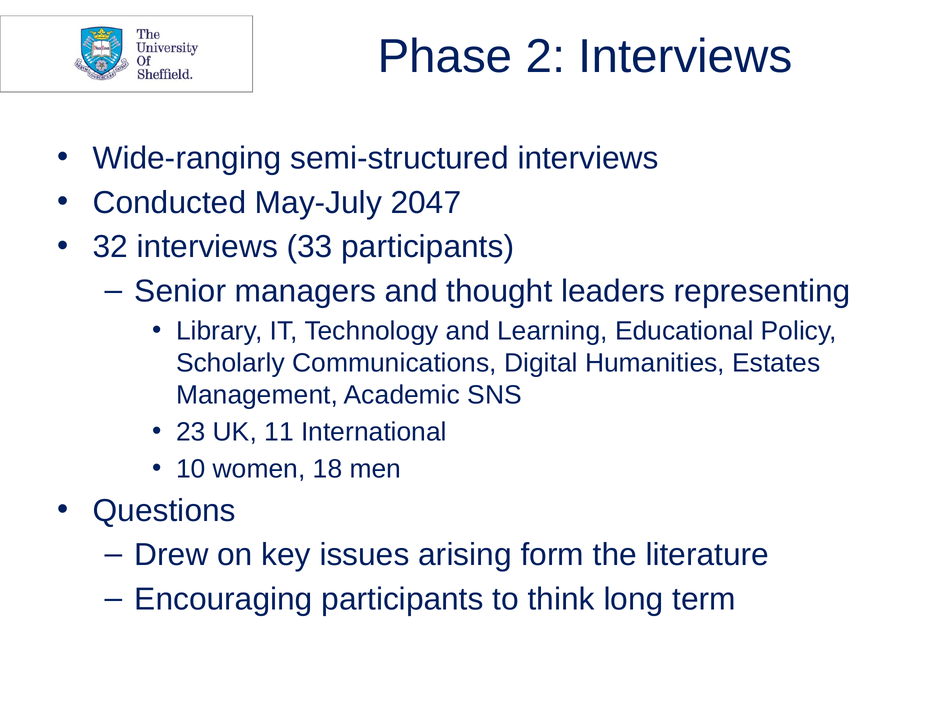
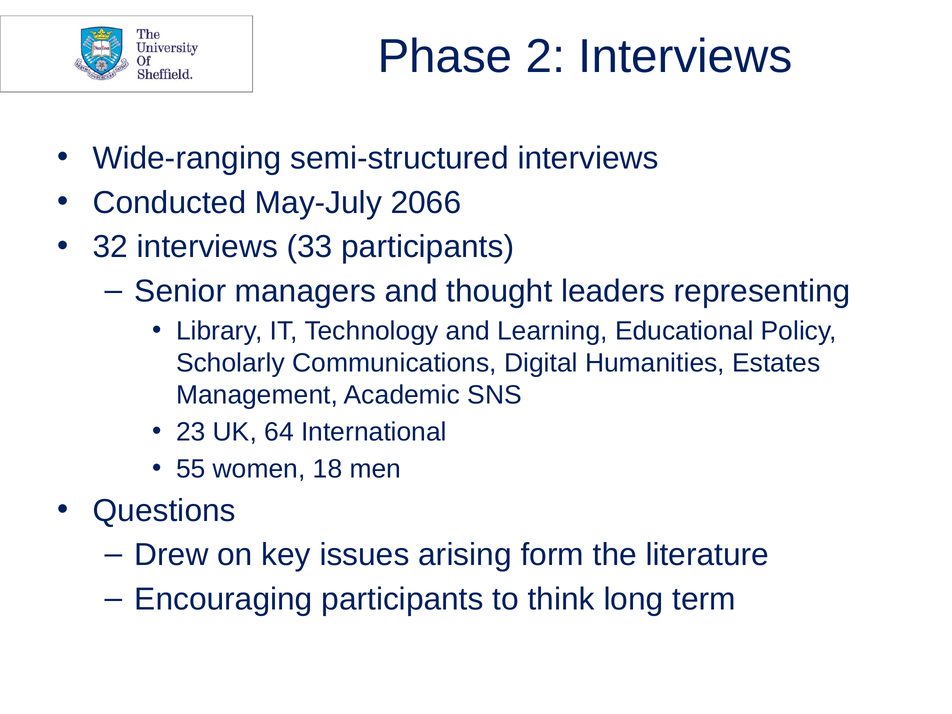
2047: 2047 -> 2066 (426, 203)
11: 11 -> 64 (279, 432)
10: 10 -> 55 (191, 469)
